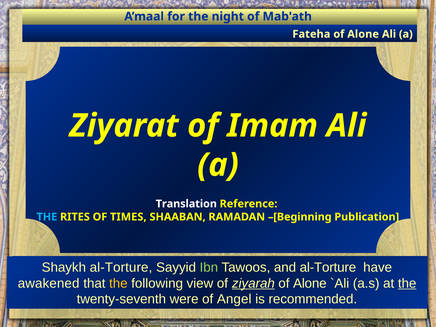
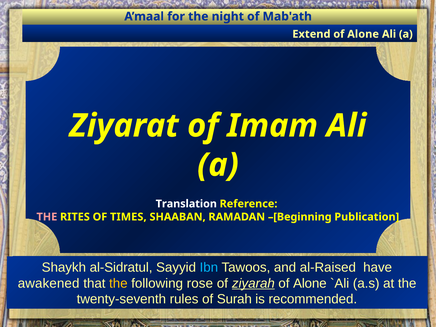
Fateha: Fateha -> Extend (311, 34)
THE colour: light blue -> pink (47, 217)
Shaykh al-Torture: al-Torture -> al-Sidratul (121, 267)
Ibn colour: light green -> light blue (209, 267)
and al-Torture: al-Torture -> al-Raised (328, 267)
view: view -> rose (200, 283)
the underline: present -> none (407, 283)
were: were -> rules (184, 299)
Angel: Angel -> Surah (234, 299)
